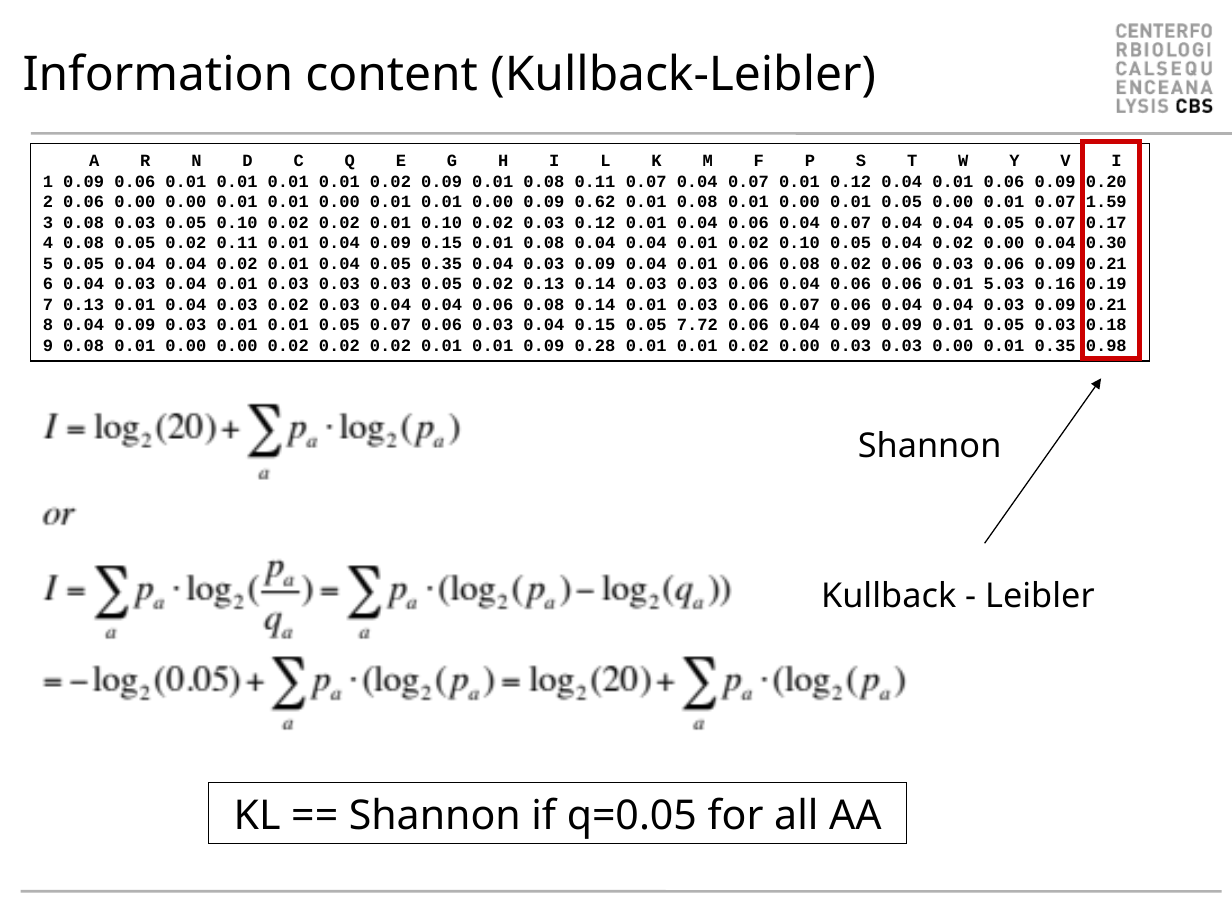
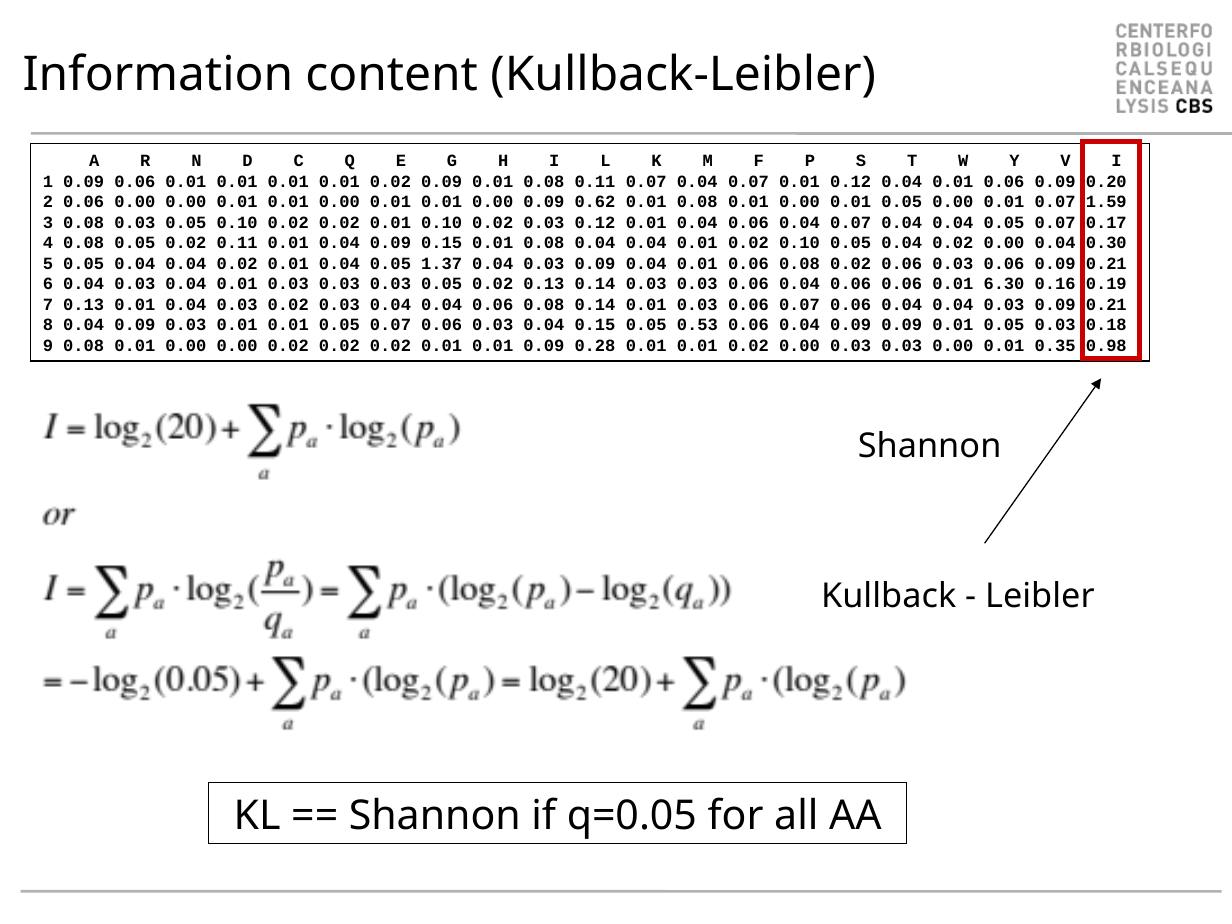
0.05 0.35: 0.35 -> 1.37 (442, 264)
5.03: 5.03 -> 6.30 (1004, 284)
7.72: 7.72 -> 0.53 (697, 325)
